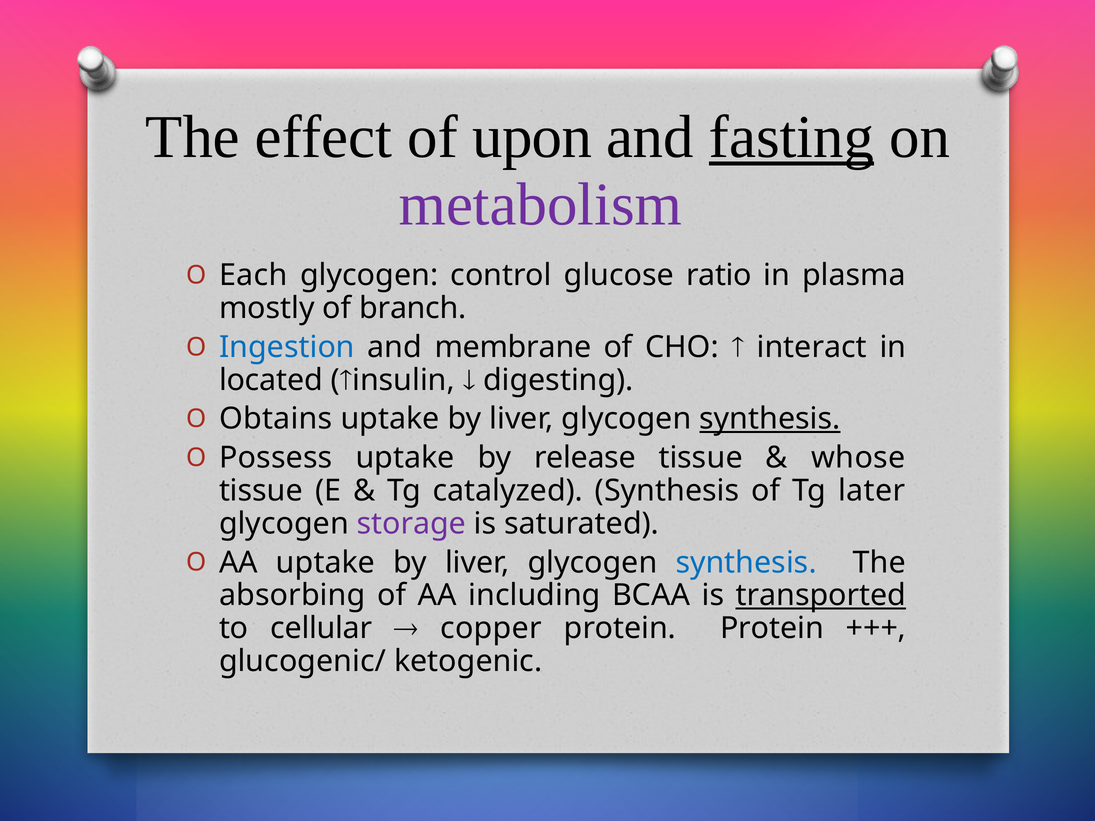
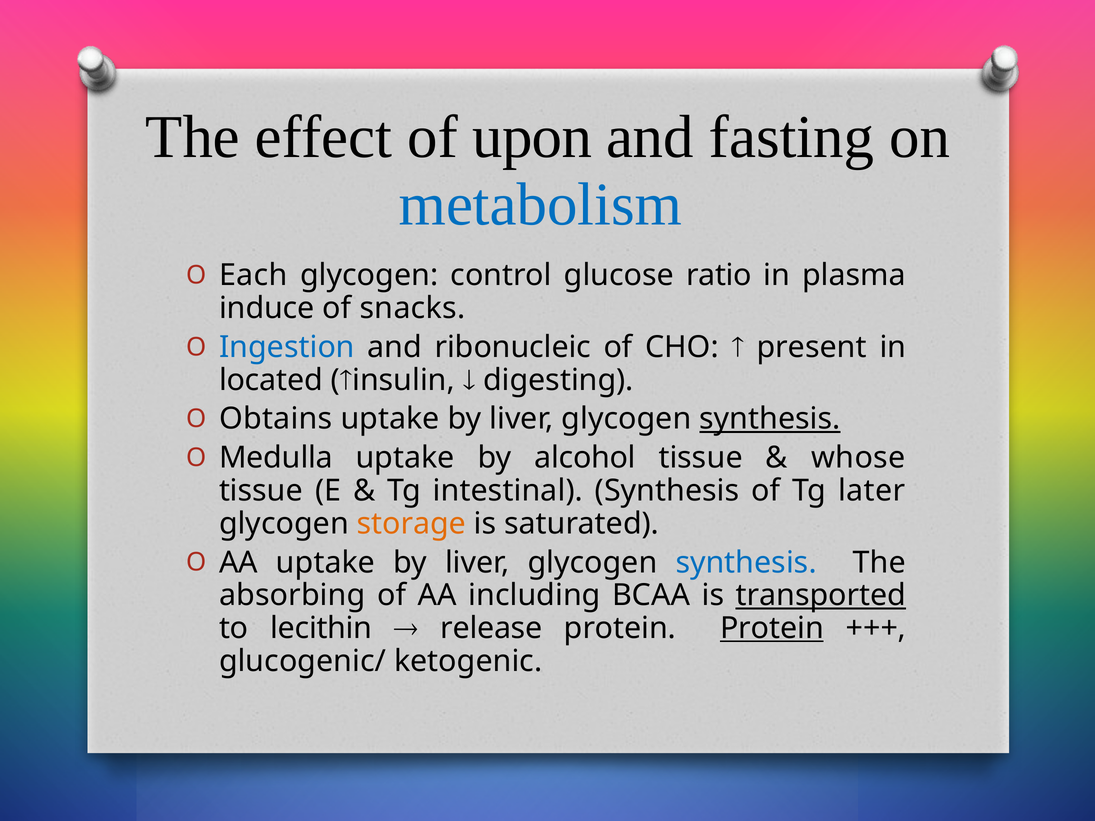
fasting underline: present -> none (791, 137)
metabolism colour: purple -> blue (540, 205)
mostly: mostly -> induce (267, 308)
branch: branch -> snacks (413, 308)
membrane: membrane -> ribonucleic (513, 347)
interact: interact -> present (812, 347)
Possess: Possess -> Medulla (276, 458)
release: release -> alcohol (585, 458)
catalyzed: catalyzed -> intestinal (508, 491)
storage colour: purple -> orange (411, 524)
cellular: cellular -> lecithin (321, 628)
copper: copper -> release (491, 628)
Protein underline: none -> present (772, 628)
